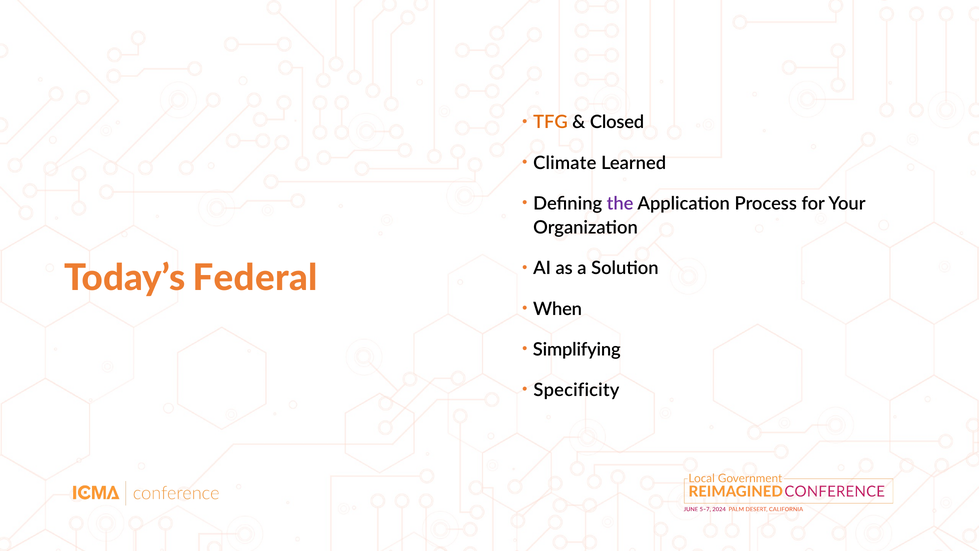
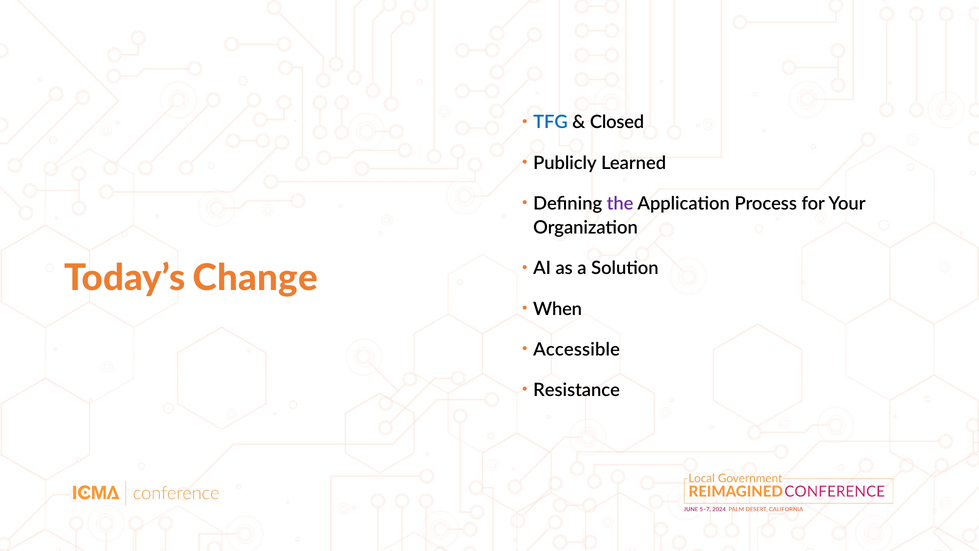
TFG colour: orange -> blue (550, 122)
Climate: Climate -> Publicly (565, 163)
Federal: Federal -> Change (255, 278)
Simplifying: Simplifying -> Accessible (577, 349)
Specificity: Specificity -> Resistance (577, 390)
